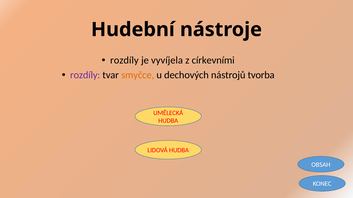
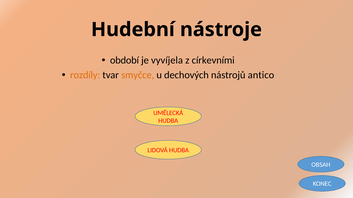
rozdíly: rozdíly -> období (124, 61)
rozdíly colour: purple -> orange (85, 75)
tvorba: tvorba -> antico (261, 75)
